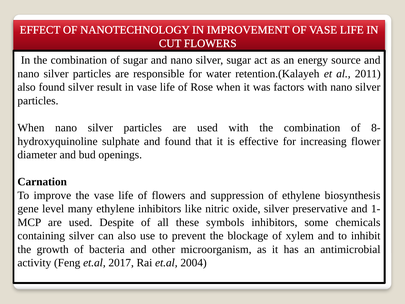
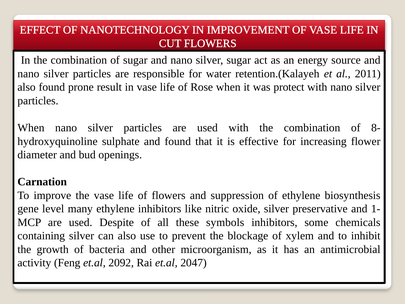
found silver: silver -> prone (81, 87)
factors: factors -> protect (289, 87)
2017: 2017 -> 2092 (121, 263)
2004: 2004 -> 2047 (194, 263)
